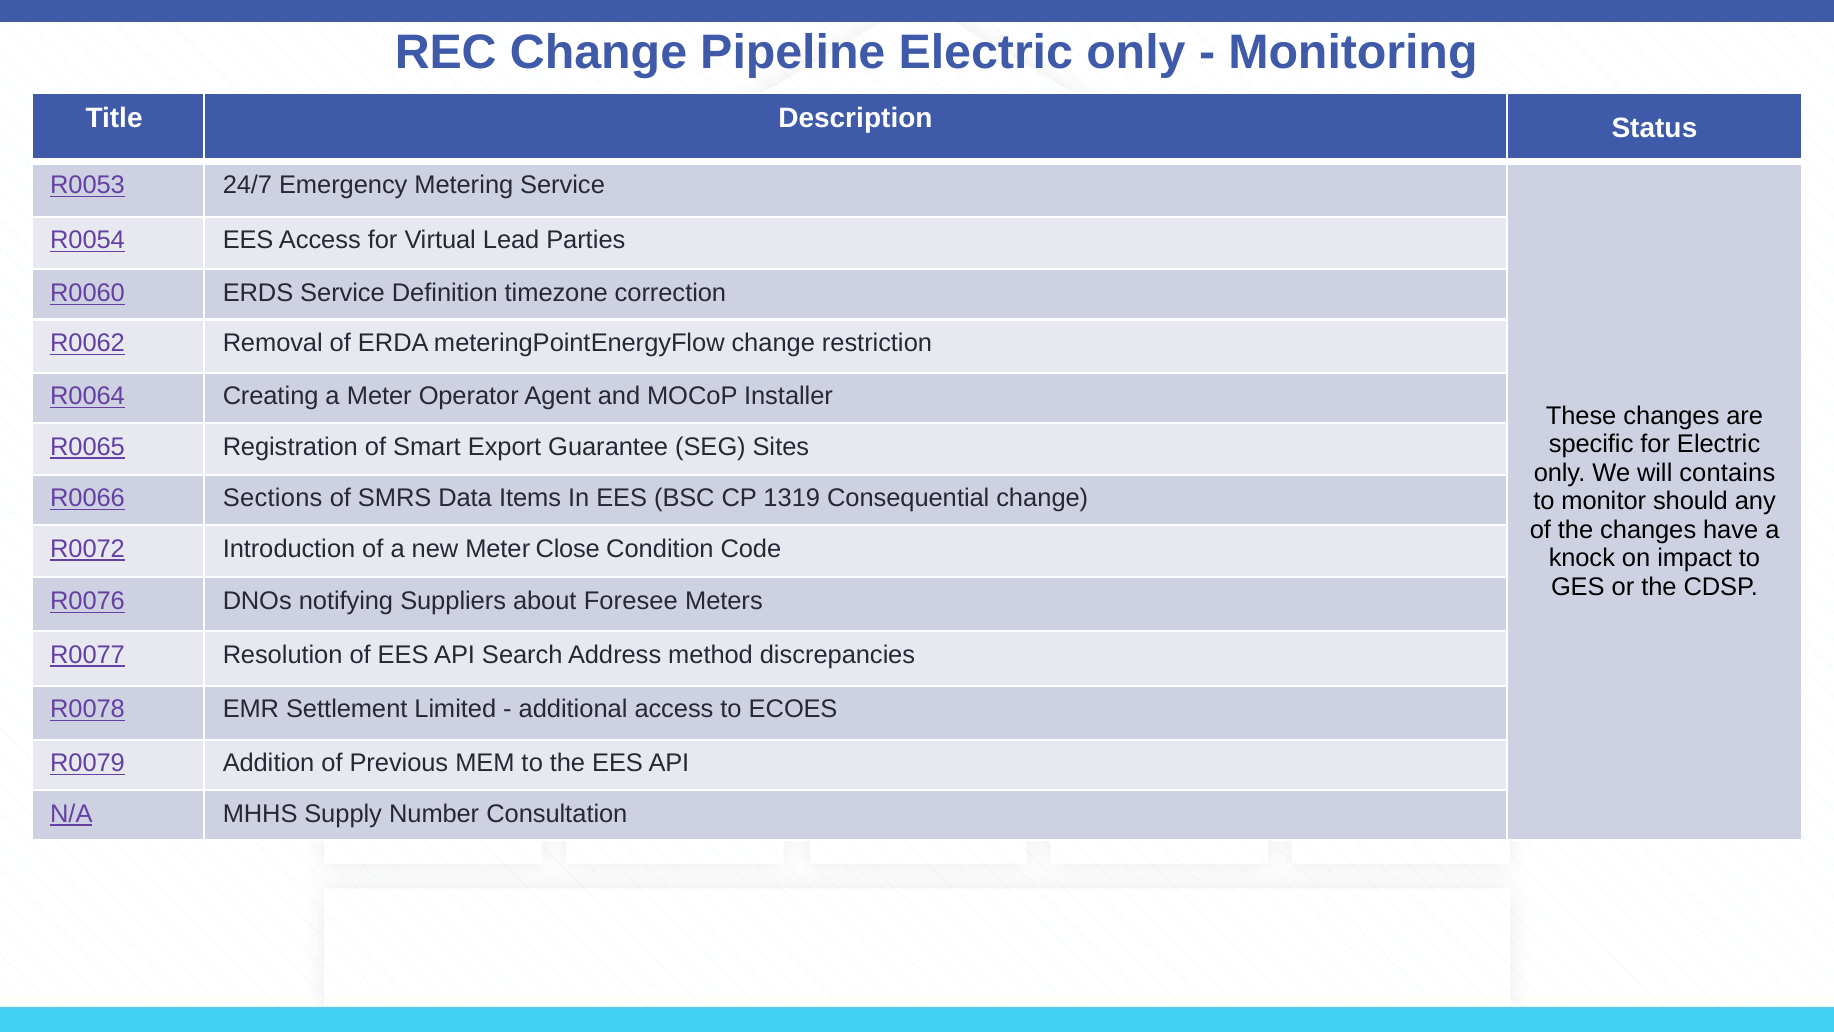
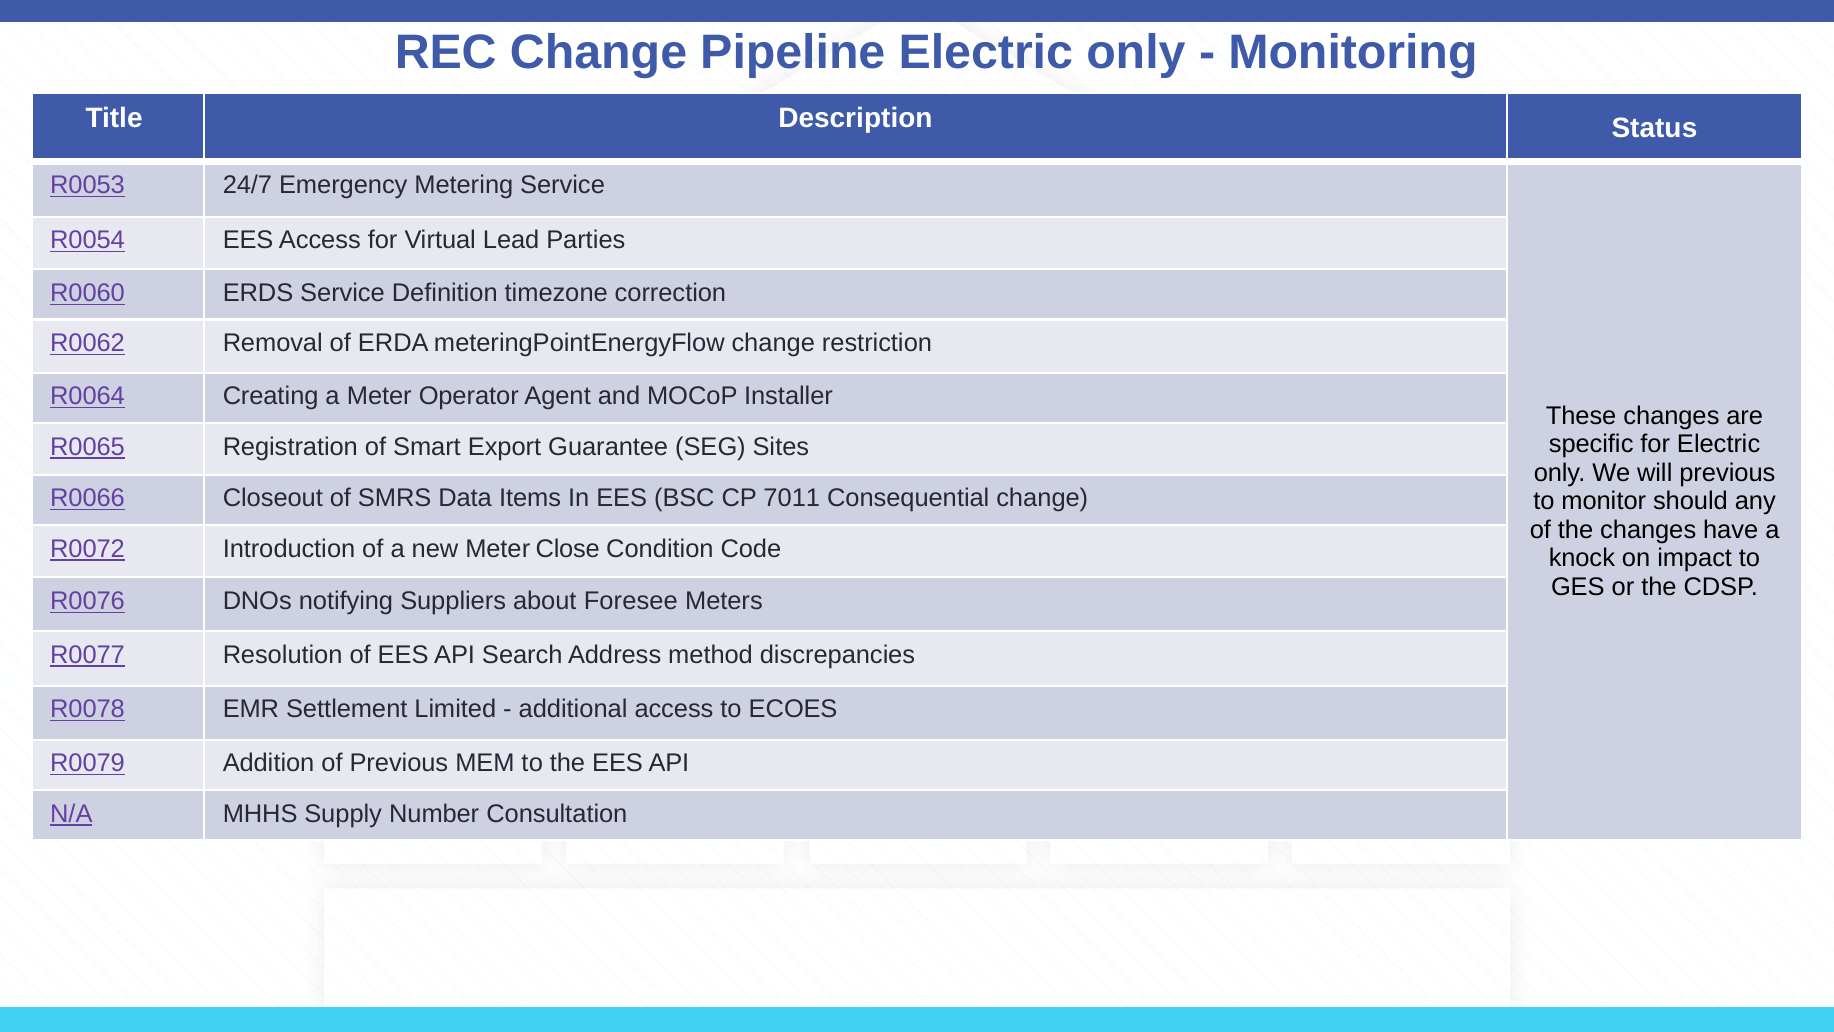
will contains: contains -> previous (1727, 473)
Sections: Sections -> Closeout (273, 498)
1319: 1319 -> 7011 (792, 498)
